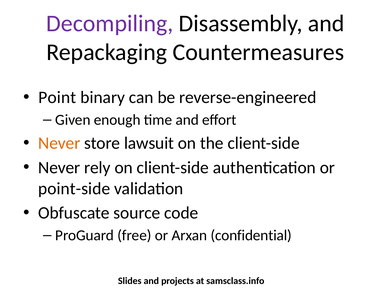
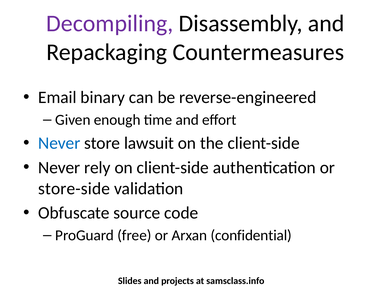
Point: Point -> Email (57, 97)
Never colour: orange -> blue (59, 143)
point-side: point-side -> store-side (74, 188)
